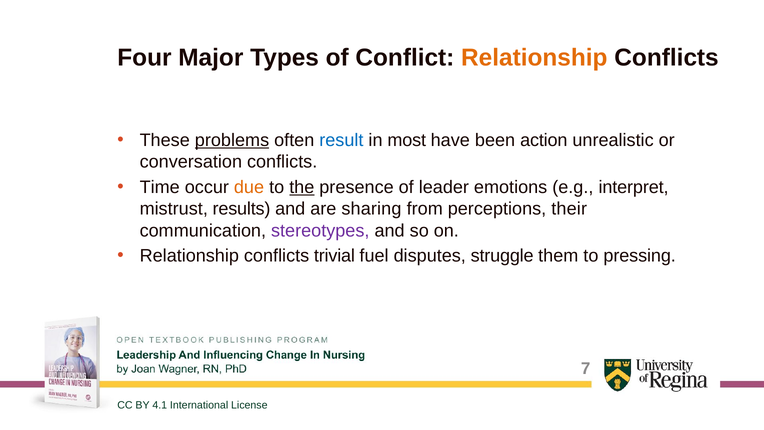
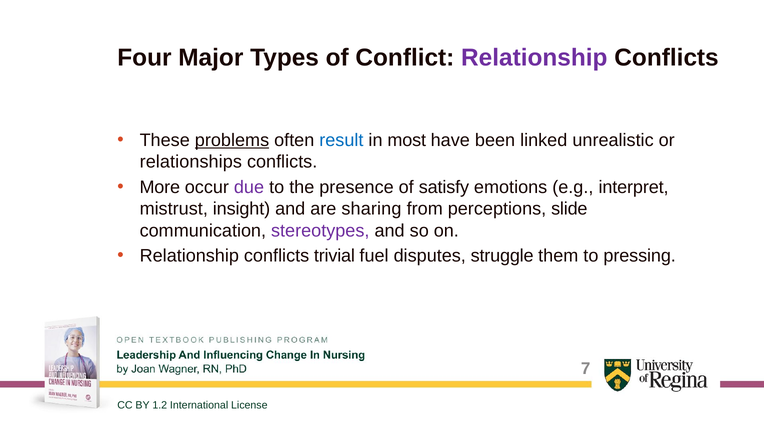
Relationship colour: orange -> purple (534, 58)
action: action -> linked (544, 140)
conversation: conversation -> relationships (191, 162)
Time: Time -> More (160, 187)
due colour: orange -> purple (249, 187)
the underline: present -> none (302, 187)
leader: leader -> satisfy (444, 187)
results: results -> insight (241, 209)
their: their -> slide (569, 209)
4.1: 4.1 -> 1.2 (160, 405)
